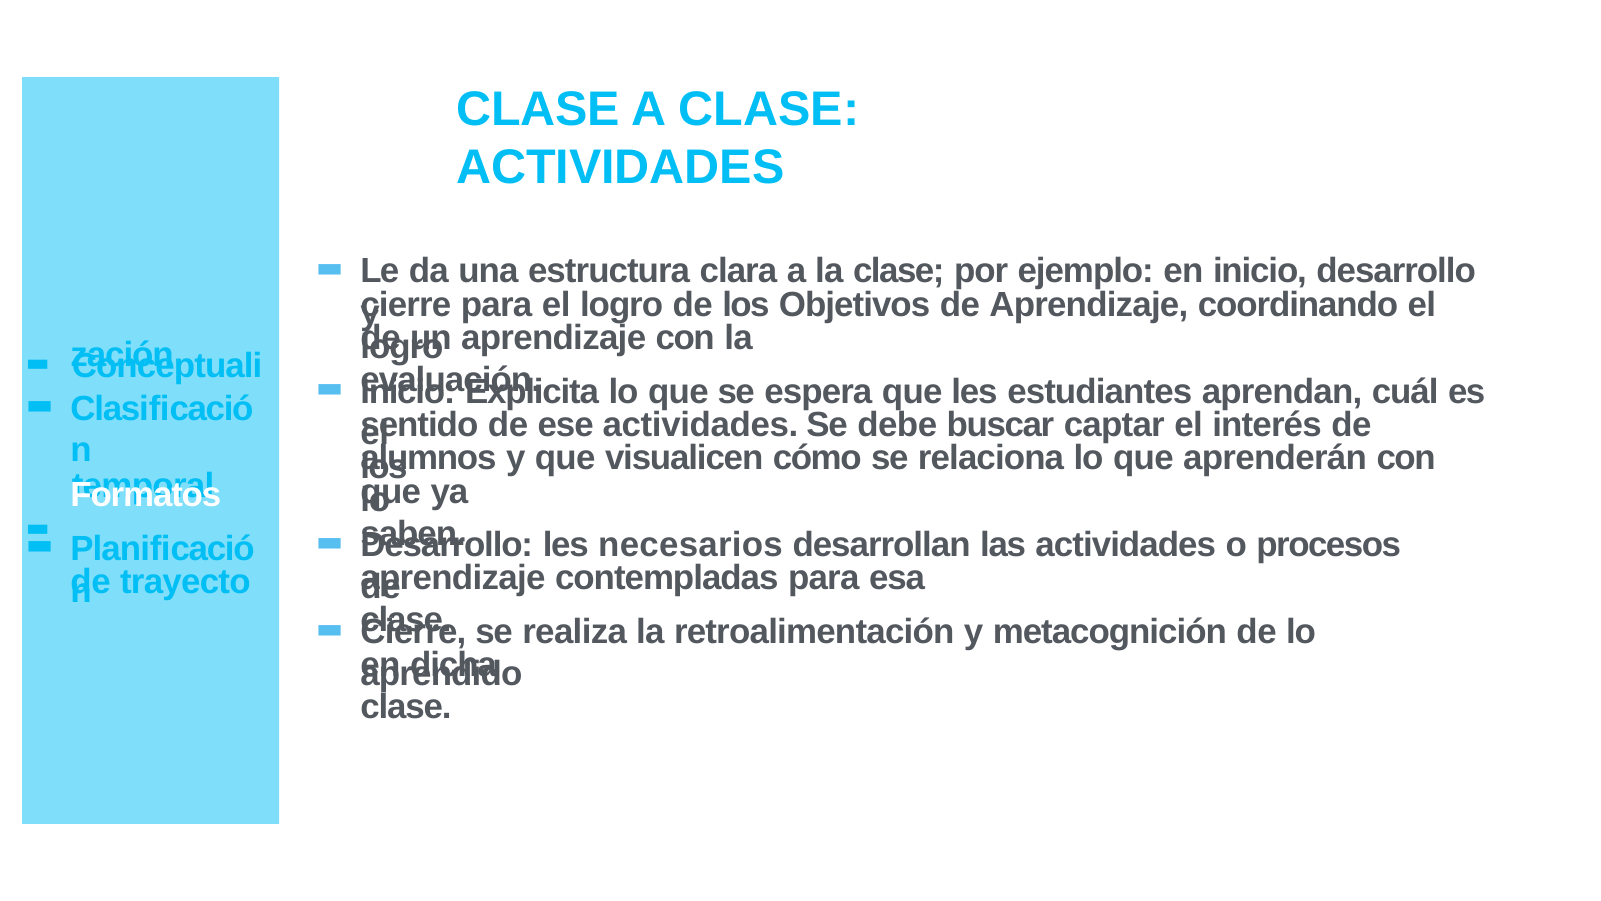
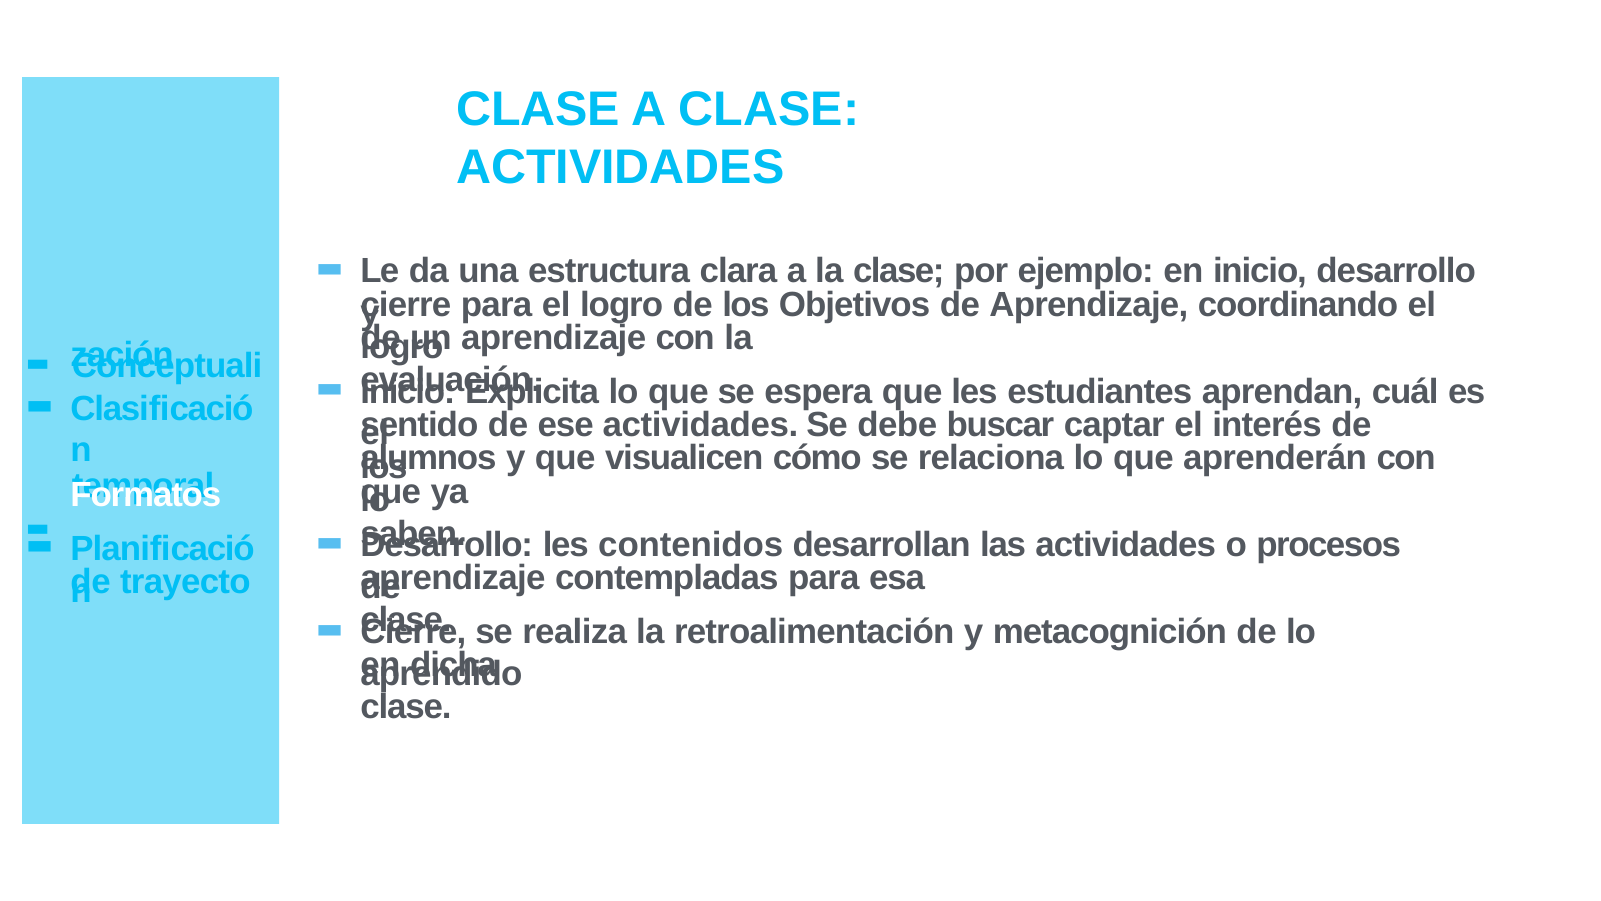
necesarios: necesarios -> contenidos (691, 545)
